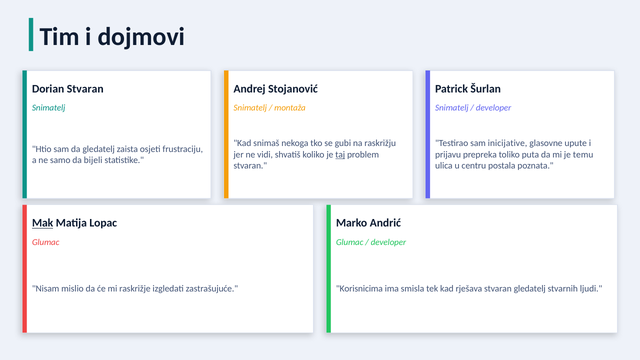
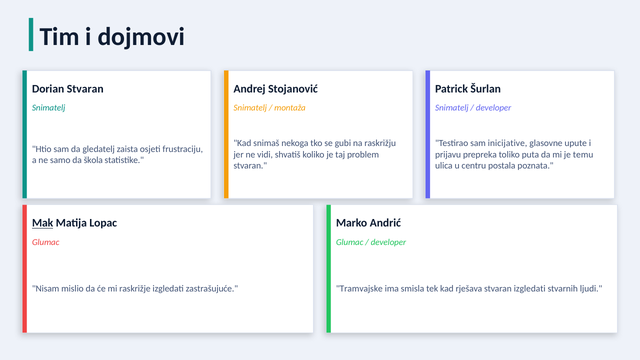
taj underline: present -> none (340, 155)
bijeli: bijeli -> škola (93, 160)
Korisnicima: Korisnicima -> Tramvajske (359, 289)
stvaran gledatelj: gledatelj -> izgledati (530, 289)
